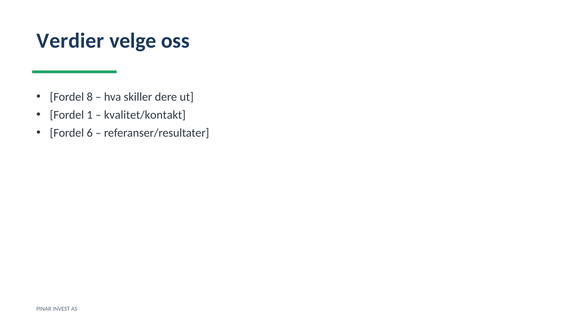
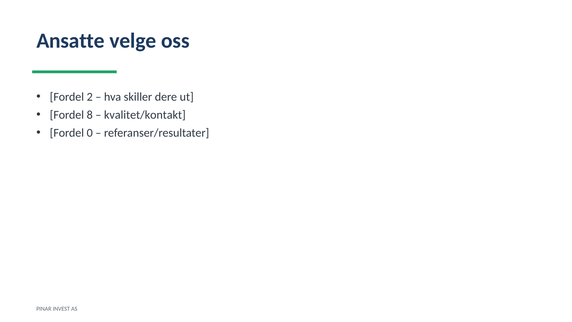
Verdier: Verdier -> Ansatte (71, 41)
8: 8 -> 2 (90, 97)
1: 1 -> 8 (90, 115)
6: 6 -> 0 (90, 133)
